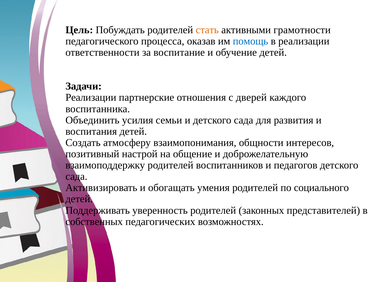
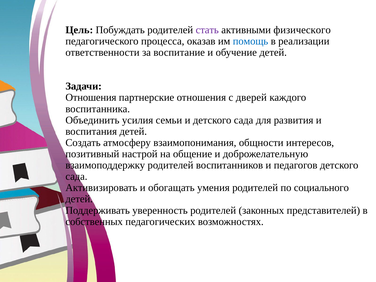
стать colour: orange -> purple (207, 30)
грамотности: грамотности -> физического (302, 30)
Реализации: Реализации -> Отношения (91, 98)
